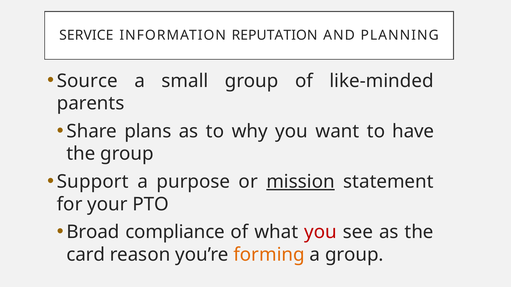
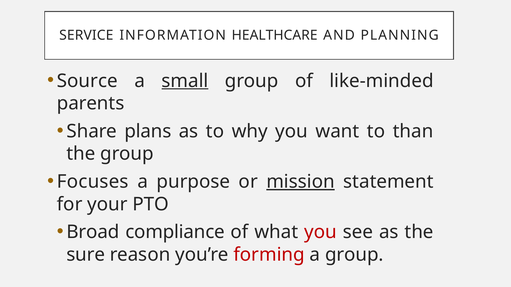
REPUTATION: REPUTATION -> HEALTHCARE (275, 35)
small underline: none -> present (185, 81)
have: have -> than (413, 131)
Support: Support -> Focuses (93, 182)
card: card -> sure (86, 255)
forming colour: orange -> red (269, 255)
